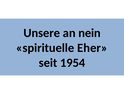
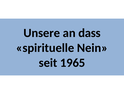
nein: nein -> dass (89, 33)
Eher: Eher -> Nein (92, 48)
1954: 1954 -> 1965 (73, 63)
